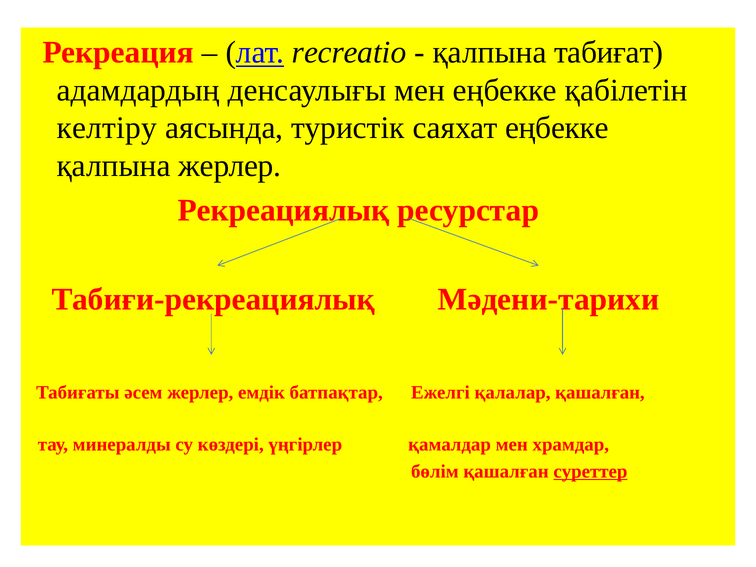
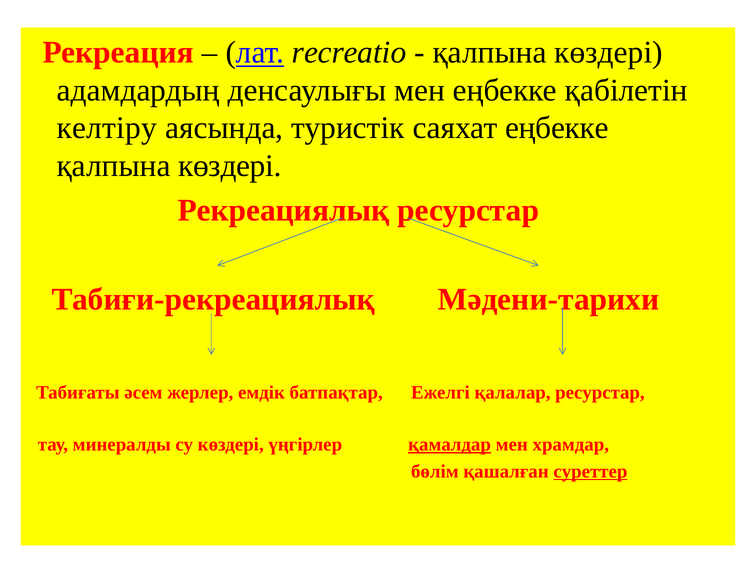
табиғат: табиғат -> көздері (609, 52)
жерлер: жерлер -> көздері (230, 166)
қалалар қашалған: қашалған -> ресурстар (600, 393)
қамалдар underline: none -> present (450, 445)
